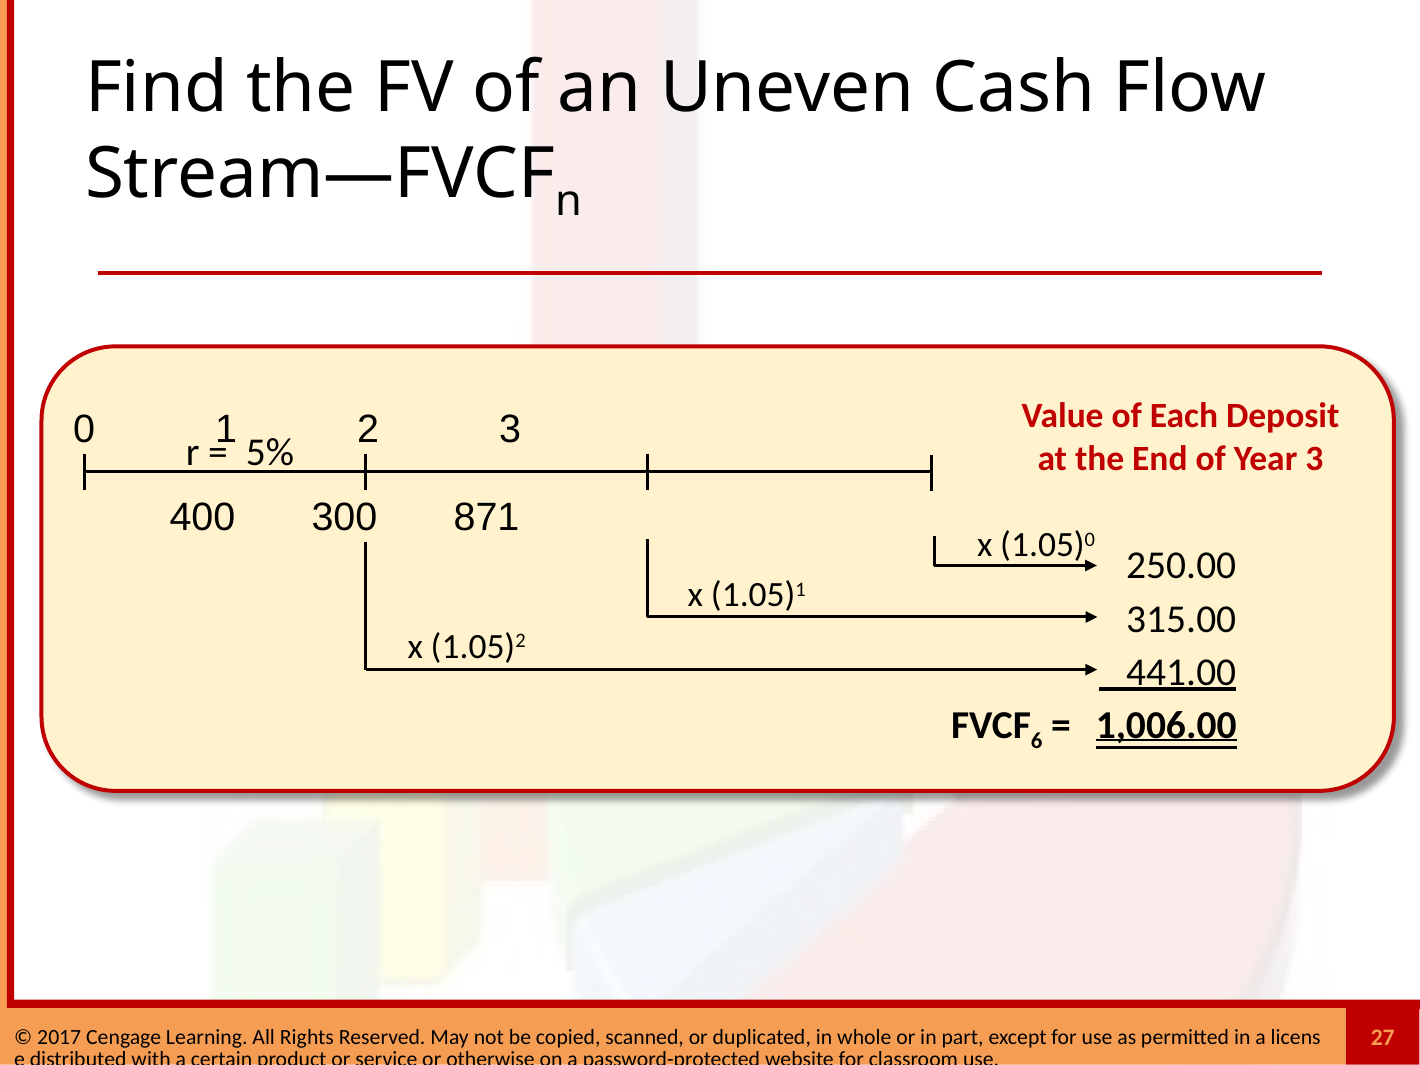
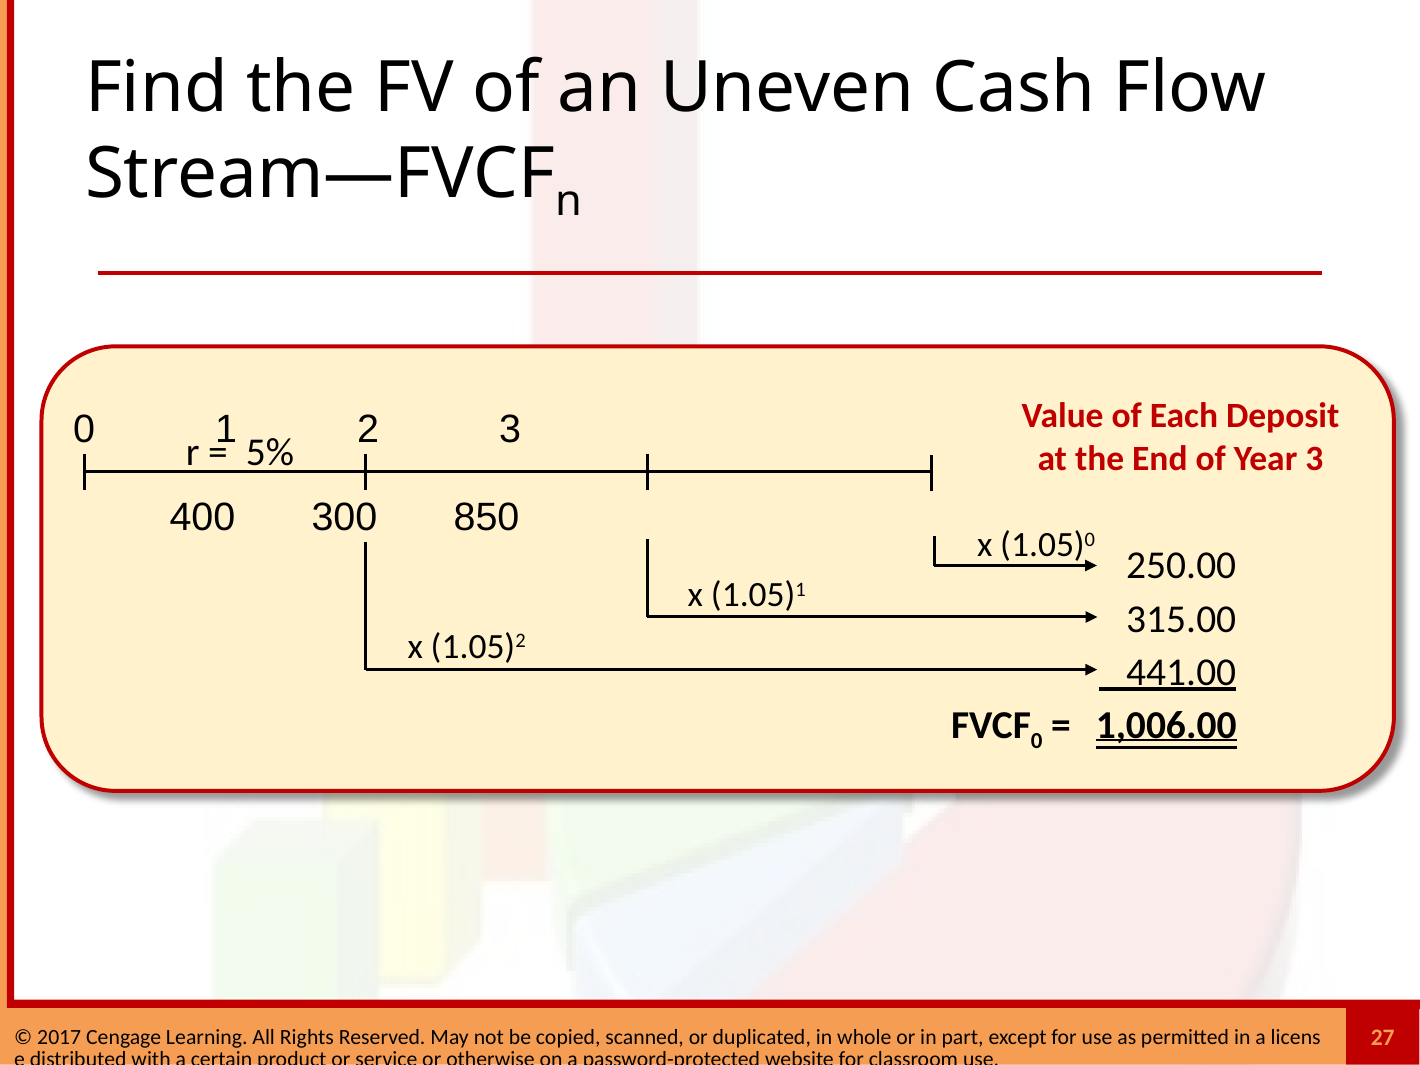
871: 871 -> 850 (486, 518)
6: 6 -> 0 (1037, 741)
